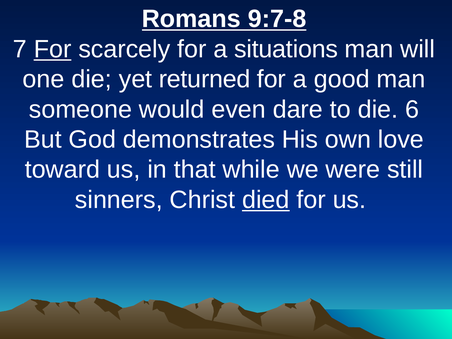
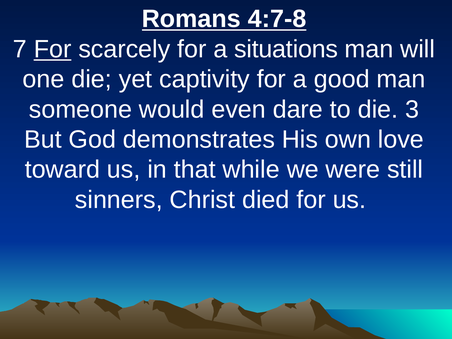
9:7-8: 9:7-8 -> 4:7-8 (277, 19)
returned: returned -> captivity (205, 79)
6: 6 -> 3 (412, 109)
died underline: present -> none (266, 200)
